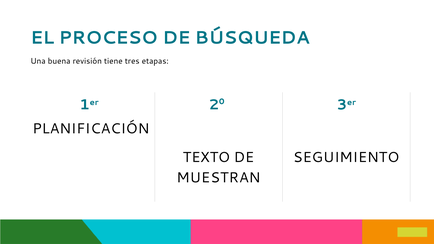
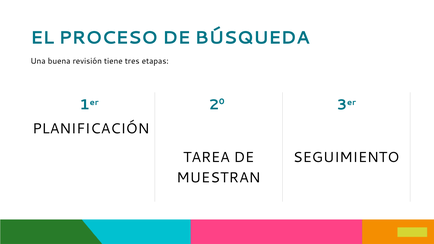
TEXTO: TEXTO -> TAREA (207, 157)
